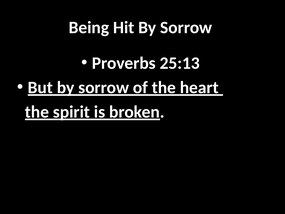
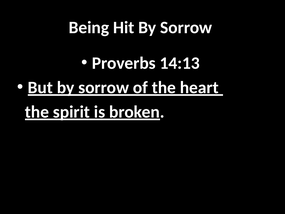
25:13: 25:13 -> 14:13 (180, 63)
